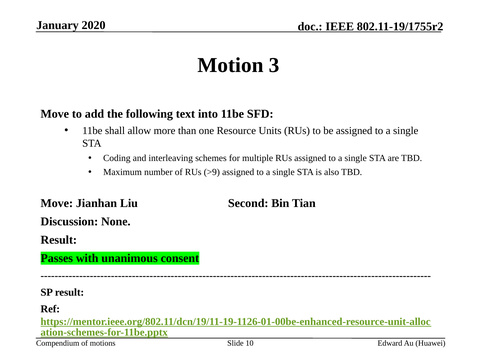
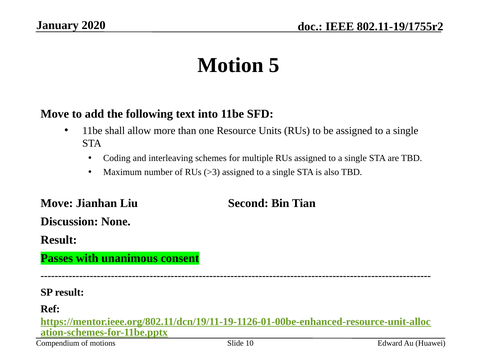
3: 3 -> 5 (274, 65)
>9: >9 -> >3 (212, 172)
